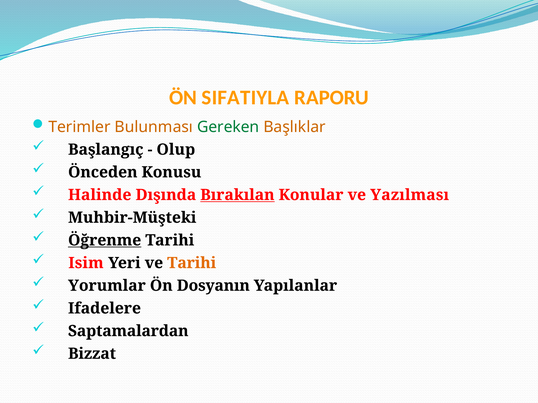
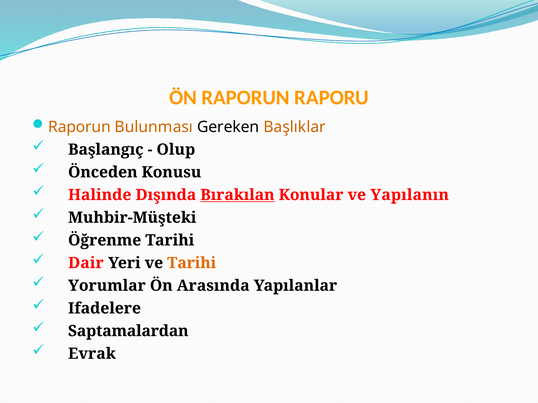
ÖN SIFATIYLA: SIFATIYLA -> RAPORUN (246, 98)
Terimler: Terimler -> Raporun (80, 127)
Gereken colour: green -> black (228, 127)
Yazılması: Yazılması -> Yapılanın (410, 195)
Öğrenme underline: present -> none (105, 241)
Isim: Isim -> Dair (86, 263)
Dosyanın: Dosyanın -> Arasında (213, 286)
Bizzat: Bizzat -> Evrak (92, 354)
